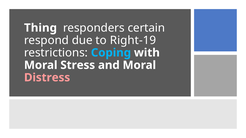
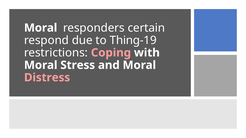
Thing: Thing -> Moral (41, 28)
Right-19: Right-19 -> Thing-19 (133, 40)
Coping colour: light blue -> pink (111, 53)
